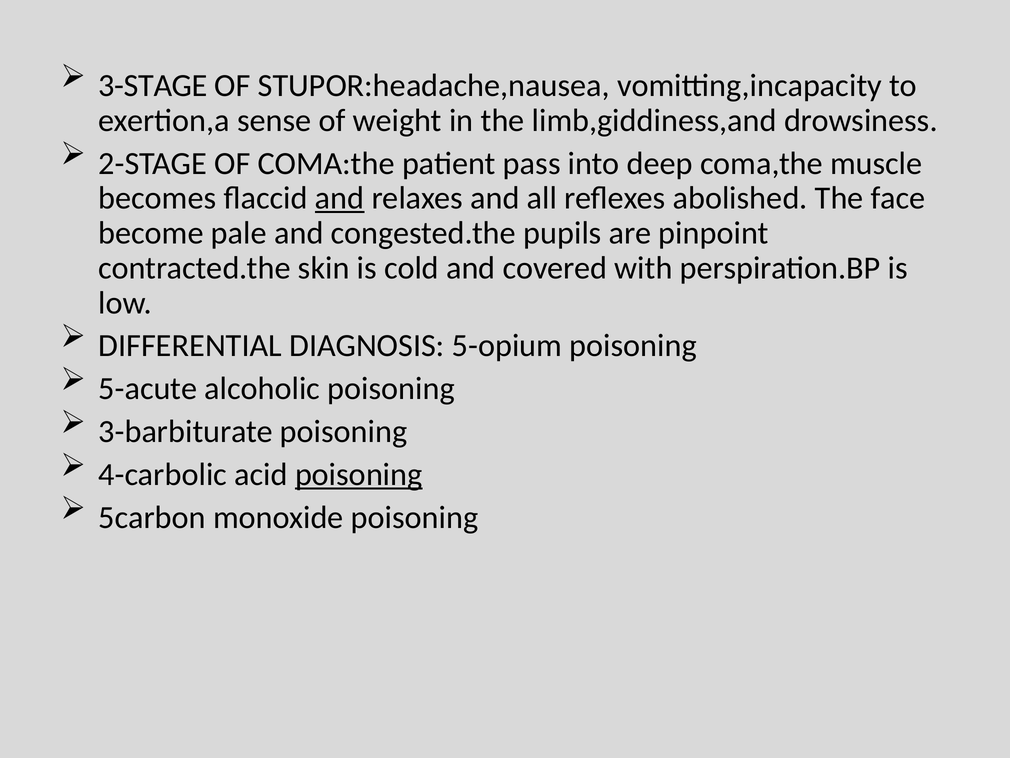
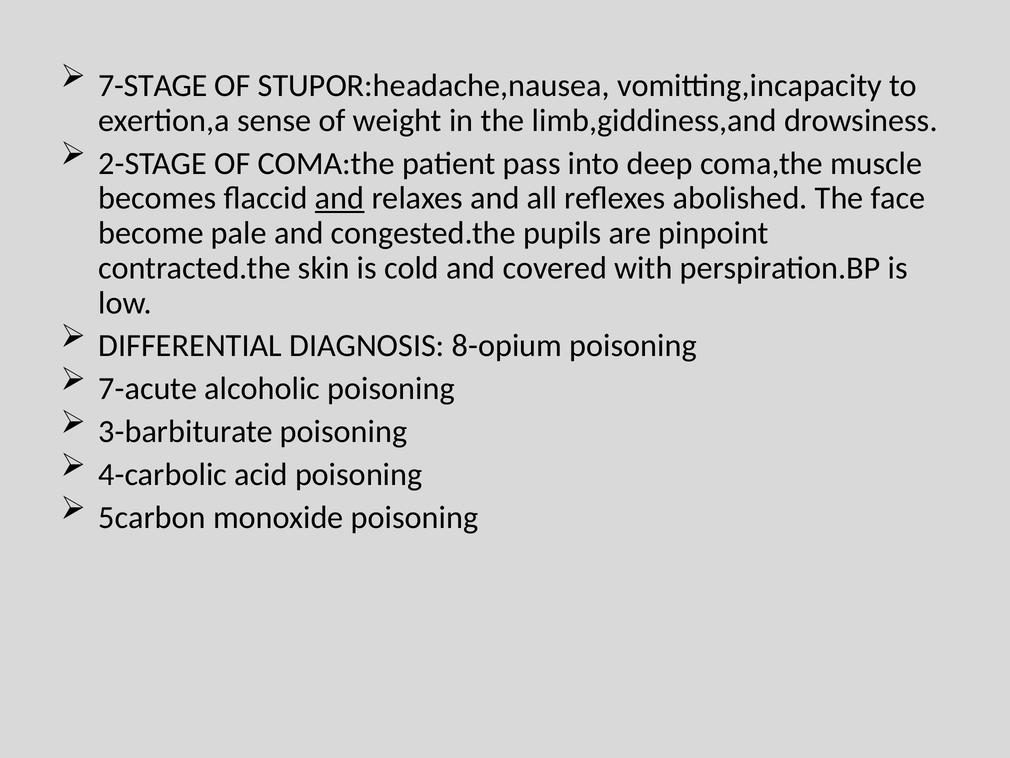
3-STAGE: 3-STAGE -> 7-STAGE (153, 86)
5-opium: 5-opium -> 8-opium (507, 346)
5-acute: 5-acute -> 7-acute (148, 388)
poisoning underline: present -> none (359, 474)
